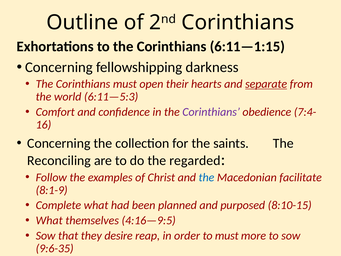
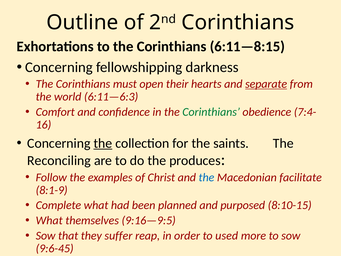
6:11—1:15: 6:11—1:15 -> 6:11—8:15 (247, 47)
6:11—5:3: 6:11—5:3 -> 6:11—6:3 (111, 97)
Corinthians colour: purple -> green (211, 112)
the underline: none -> present (103, 143)
regarded: regarded -> produces (195, 160)
4:16—9:5: 4:16—9:5 -> 9:16—9:5 (149, 220)
desire: desire -> suffer (118, 235)
to must: must -> used (227, 235)
9:6-35: 9:6-35 -> 9:6-45 (55, 248)
